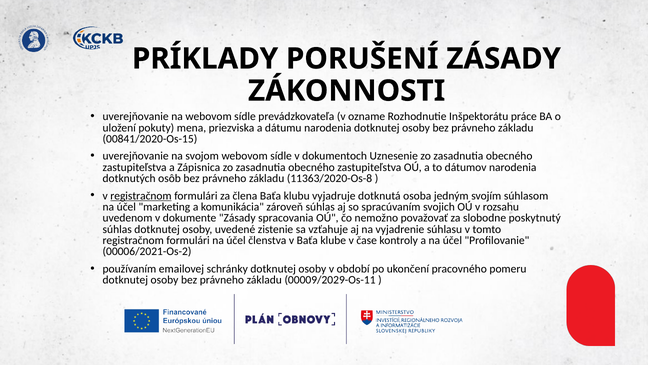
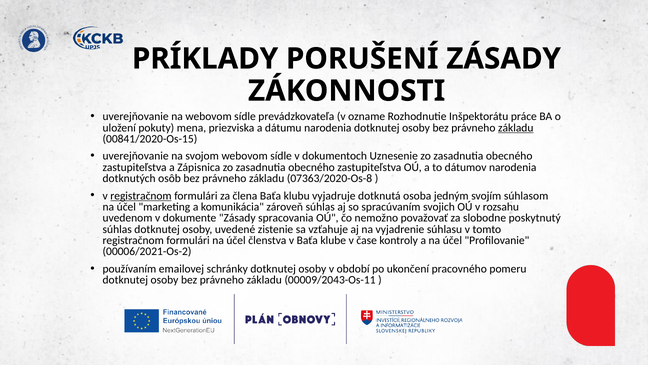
základu underline: none -> present (516, 128)
11363/2020-Os-8: 11363/2020-Os-8 -> 07363/2020-Os-8 (330, 178)
00009/2029-Os-11: 00009/2029-Os-11 -> 00009/2043-Os-11 (330, 280)
